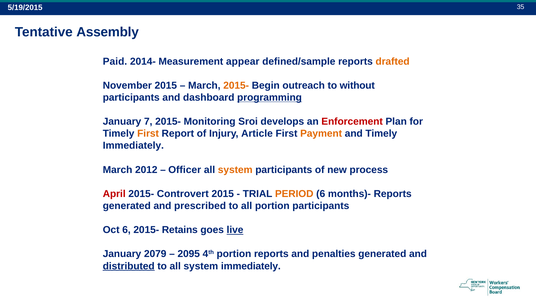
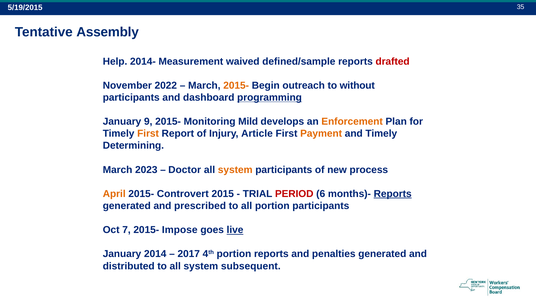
Paid: Paid -> Help (115, 61)
appear: appear -> waived (243, 61)
drafted colour: orange -> red (393, 61)
November 2015: 2015 -> 2022 (166, 86)
7: 7 -> 9 (148, 122)
Sroi: Sroi -> Mild (248, 122)
Enforcement colour: red -> orange (352, 122)
Immediately: Immediately -> Determining (133, 146)
2012: 2012 -> 2023 (146, 170)
Officer: Officer -> Doctor (185, 170)
April colour: red -> orange (114, 194)
PERIOD colour: orange -> red (294, 194)
Reports underline: none -> present (393, 194)
Oct 6: 6 -> 7 (126, 230)
Retains: Retains -> Impose (180, 230)
2079: 2079 -> 2014 (155, 254)
2095: 2095 -> 2017 (189, 254)
distributed underline: present -> none (129, 266)
system immediately: immediately -> subsequent (251, 266)
